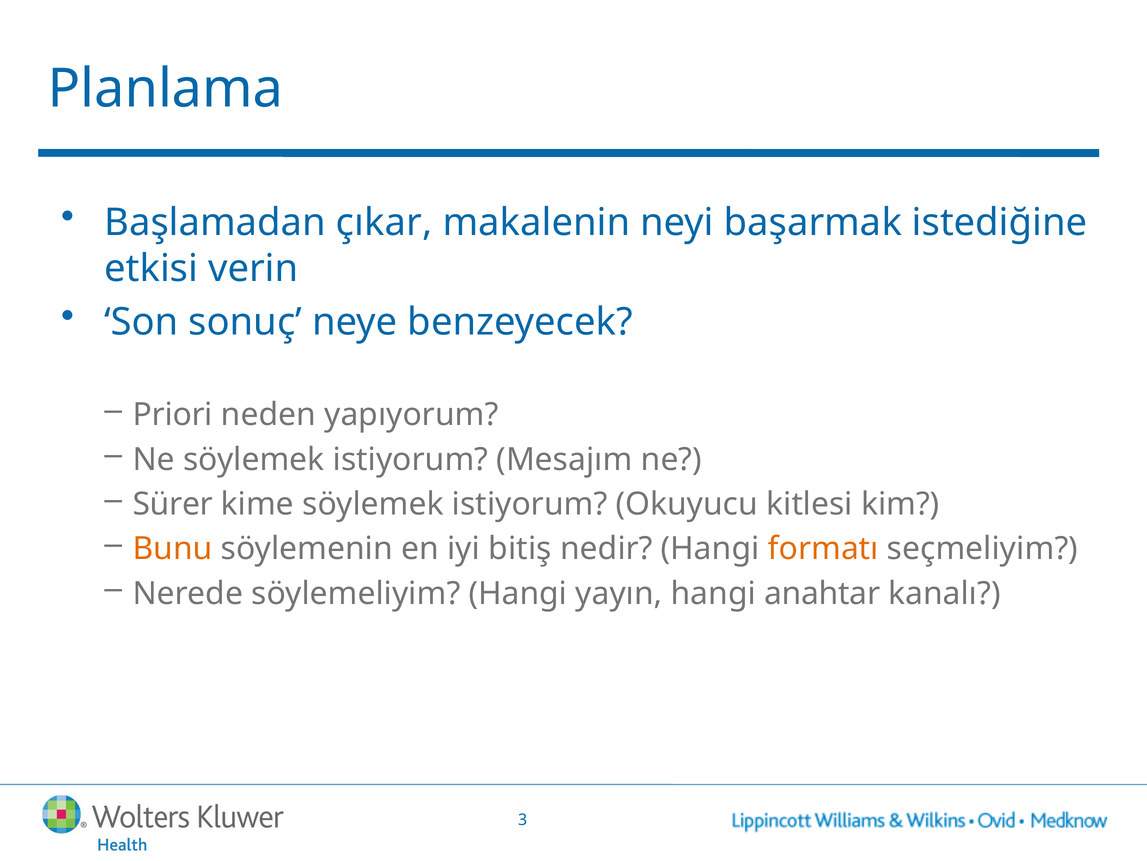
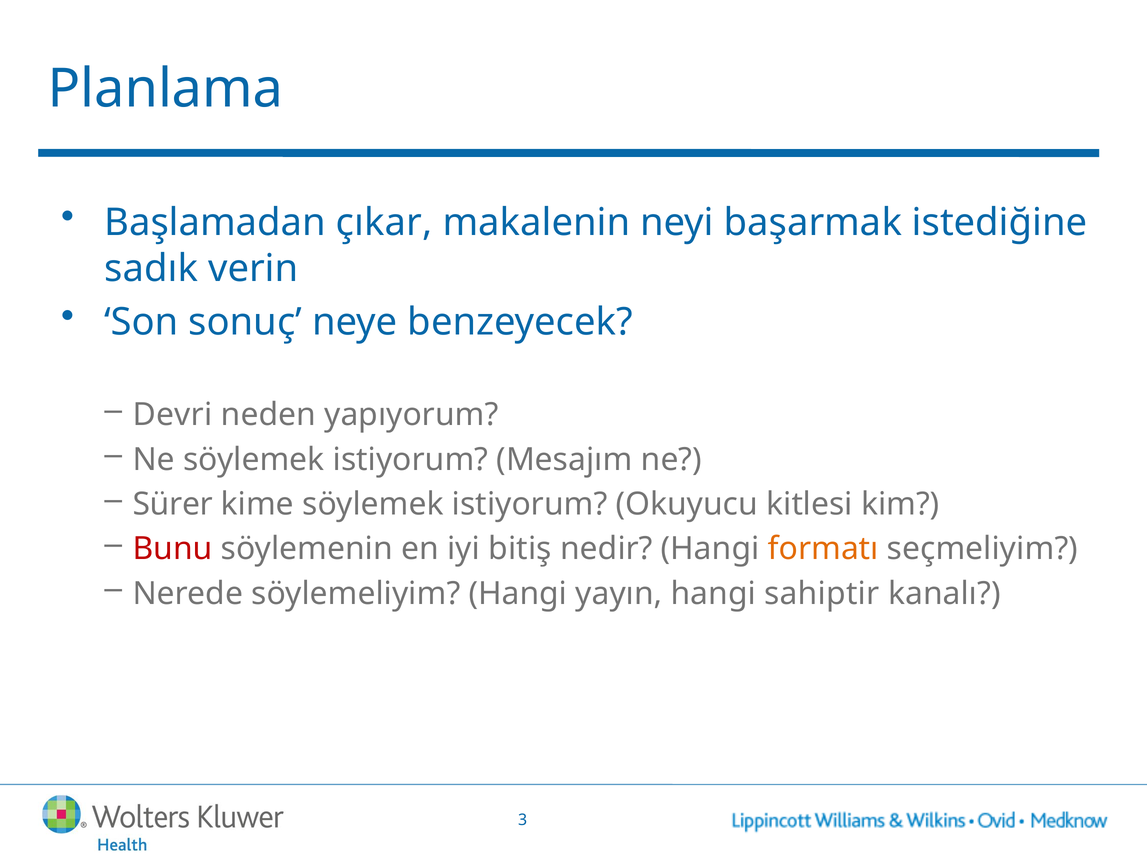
etkisi: etkisi -> sadık (151, 268)
Priori: Priori -> Devri (172, 415)
Bunu colour: orange -> red (173, 548)
anahtar: anahtar -> sahiptir (822, 593)
